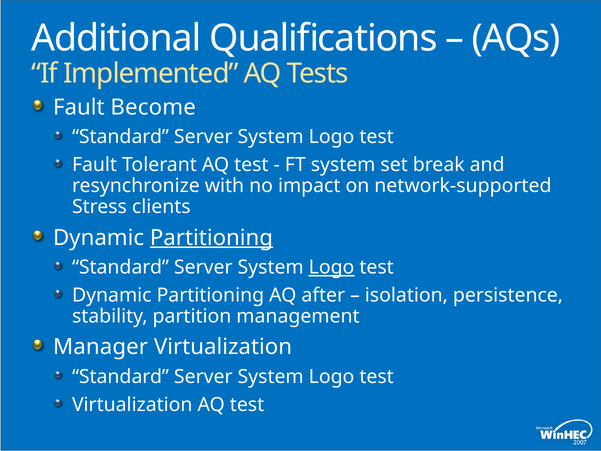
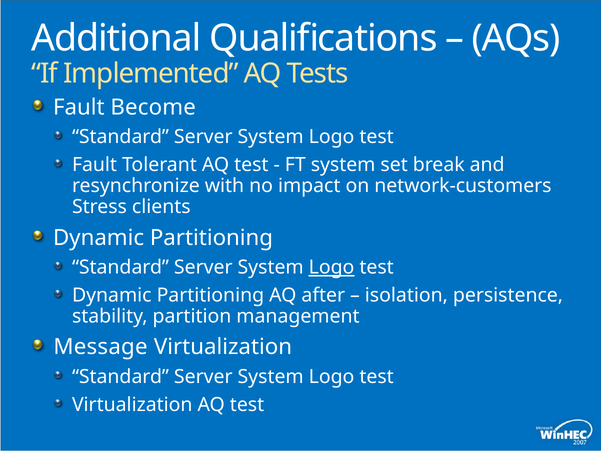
network-supported: network-supported -> network-customers (463, 186)
Partitioning underline: present -> none (211, 238)
Manager: Manager -> Message (100, 347)
